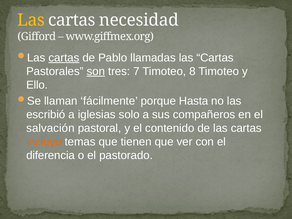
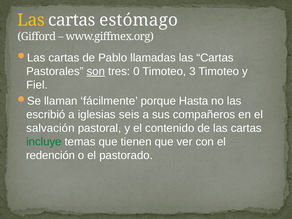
necesidad: necesidad -> estómago (139, 20)
cartas underline: present -> none (64, 58)
7: 7 -> 0 (136, 71)
8: 8 -> 3 (192, 71)
Ello: Ello -> Fiel (37, 85)
solo: solo -> seis (129, 115)
incluye colour: orange -> green (44, 142)
diferencia: diferencia -> redención (51, 155)
